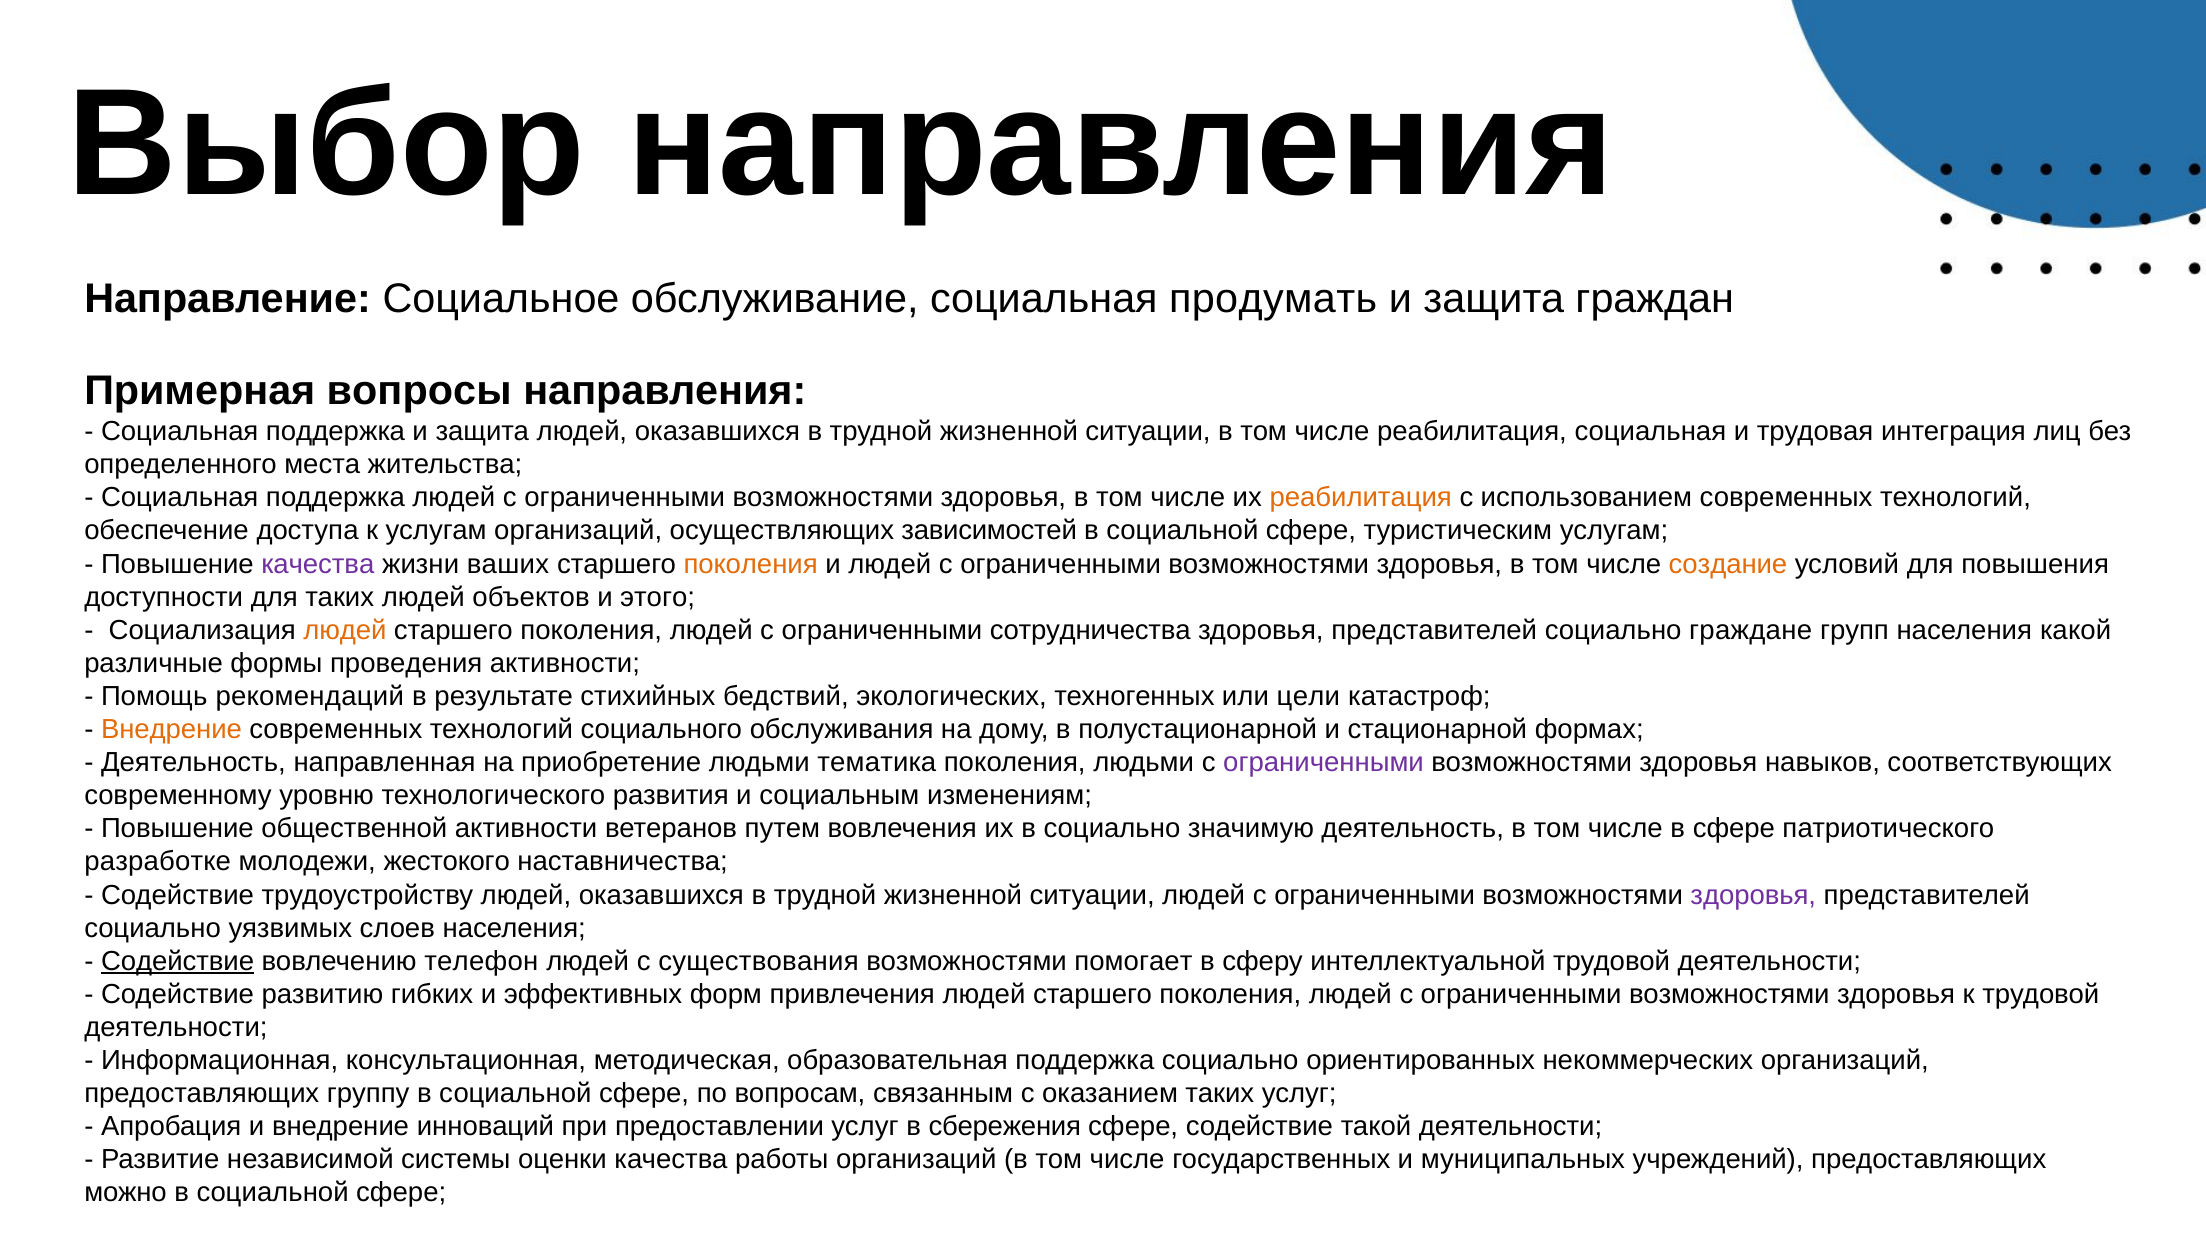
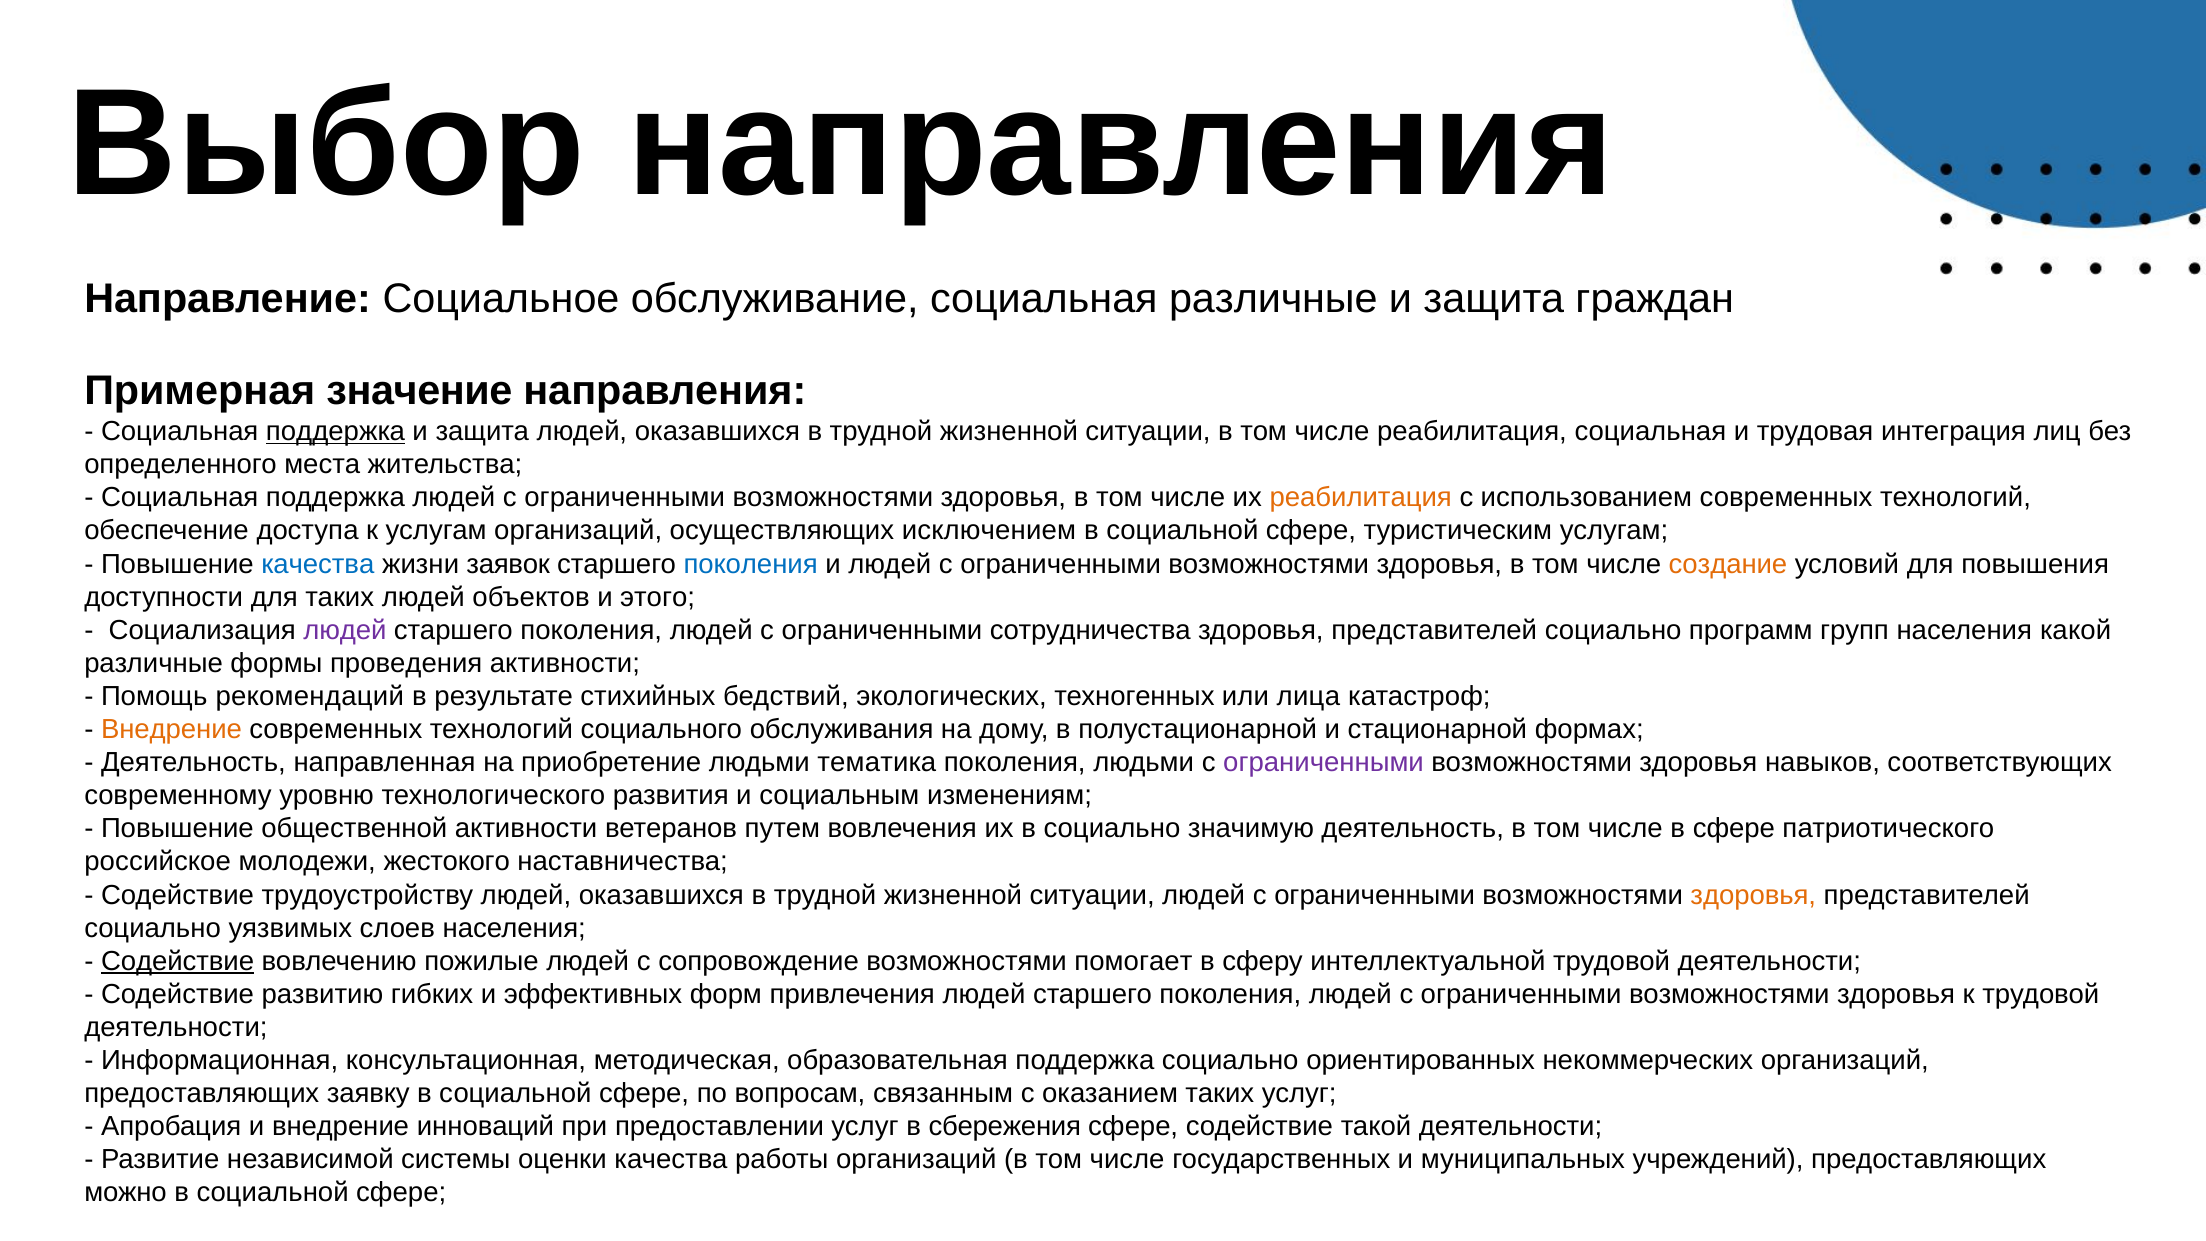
социальная продумать: продумать -> различные (1273, 299)
вопросы: вопросы -> значение (419, 391)
поддержка underline: none -> present (335, 432)
зависимостей: зависимостей -> исключением (989, 531)
качества colour: purple -> blue (318, 564)
ваших: ваших -> заявок (508, 564)
поколения colour: orange -> blue (751, 564)
людей colour: orange -> purple (345, 630)
граждане: граждане -> программ (1751, 630)
цели: цели -> лица (1308, 696)
разработке: разработке -> российское (158, 862)
здоровья colour: purple -> orange (1753, 895)
телефон: телефон -> пожилые (481, 961)
существования: существования -> сопровождение (759, 961)
группу: группу -> заявку (368, 1093)
